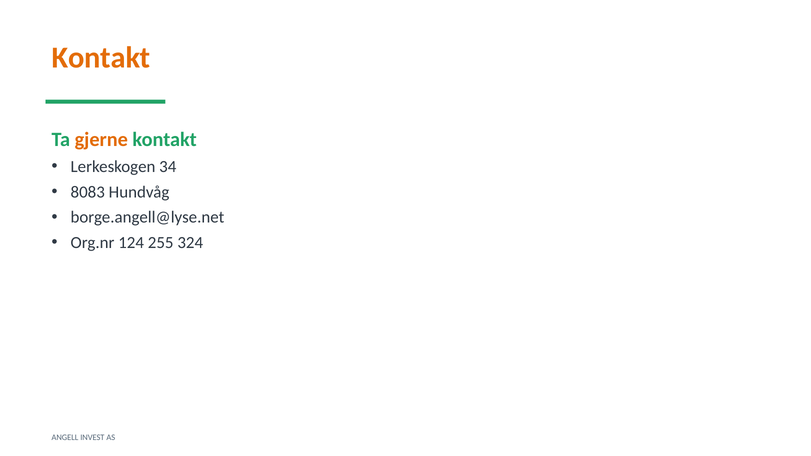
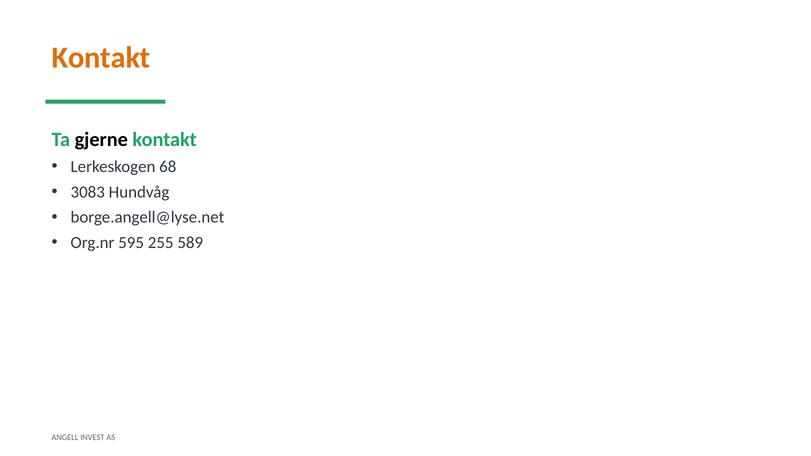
gjerne colour: orange -> black (101, 140)
34: 34 -> 68 (168, 167)
8083: 8083 -> 3083 (88, 192)
124: 124 -> 595 (131, 243)
324: 324 -> 589 (190, 243)
